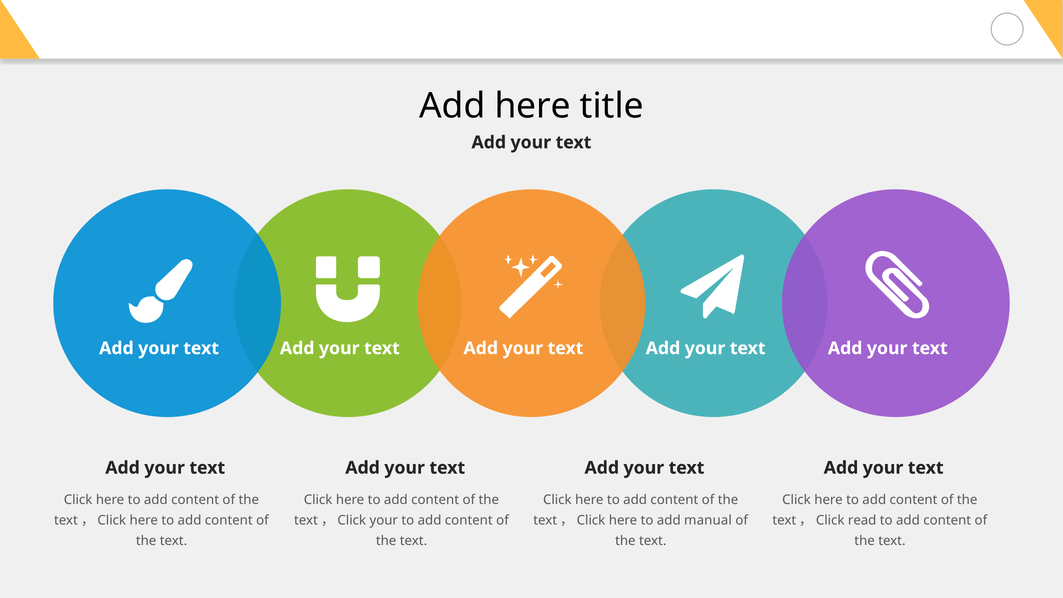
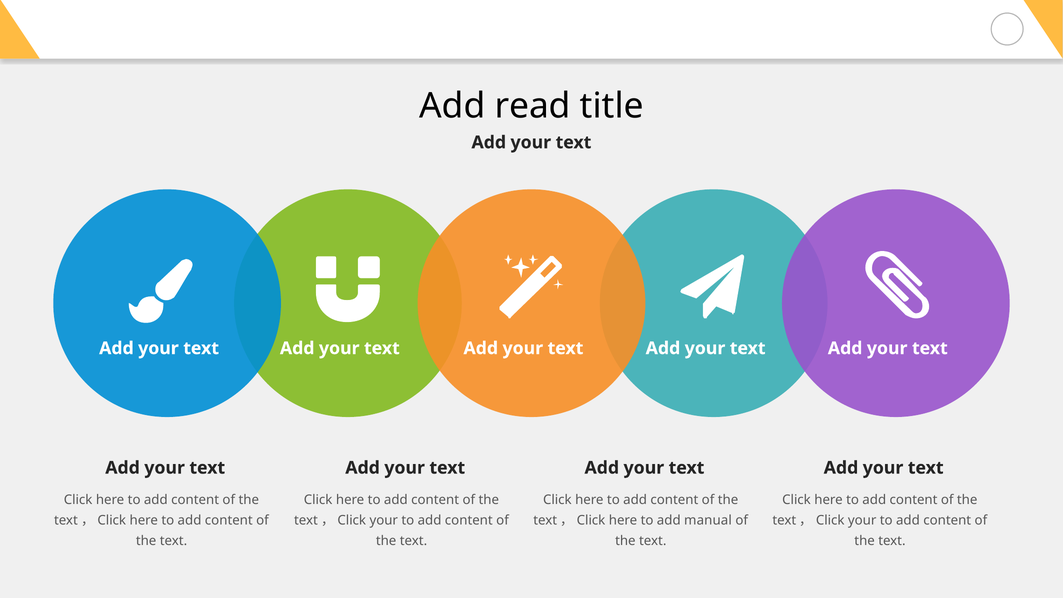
Add here: here -> read (533, 106)
read: read -> your (862, 520)
